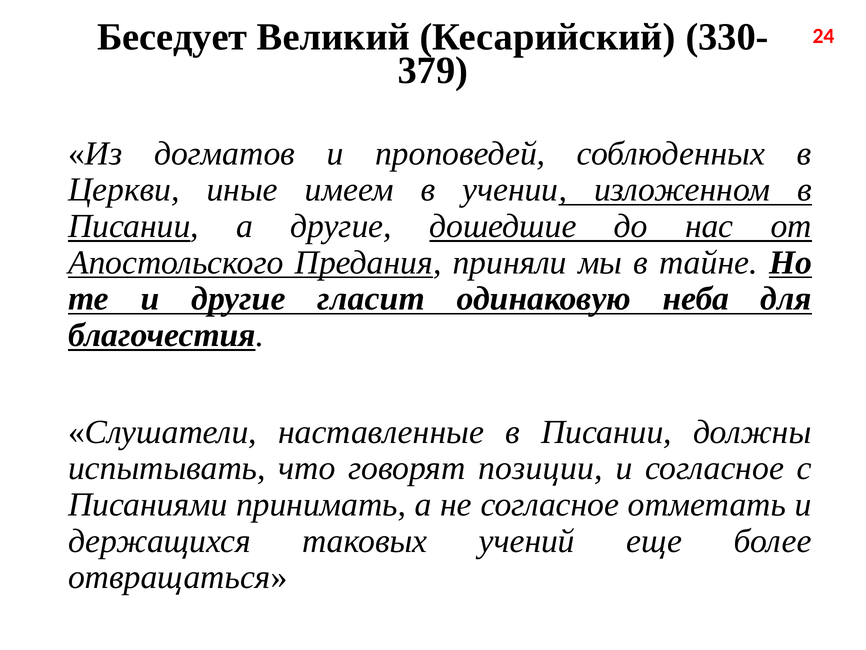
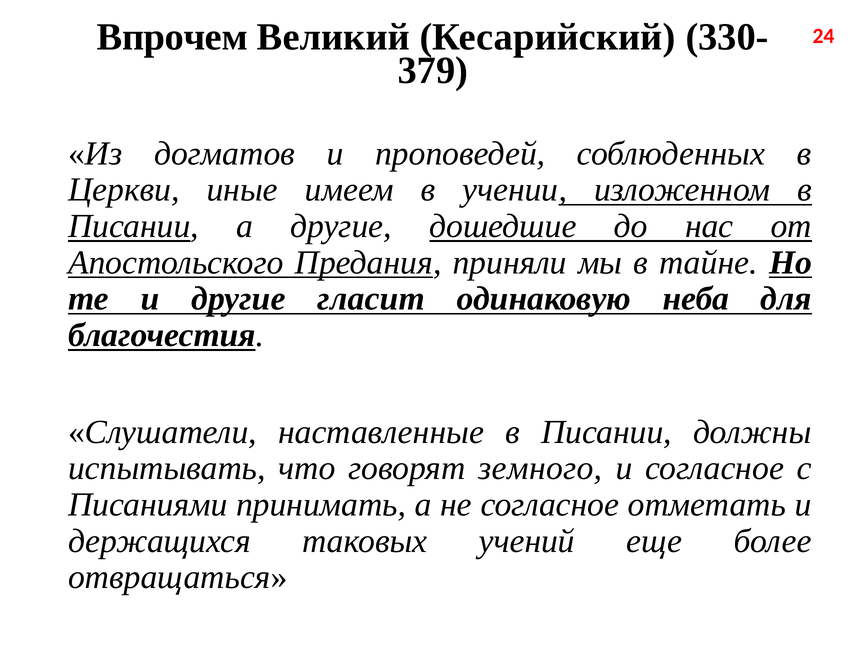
Беседует: Беседует -> Впрочем (172, 37)
позиции: позиции -> земного (540, 468)
